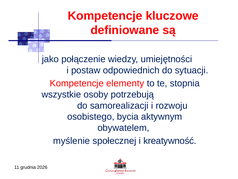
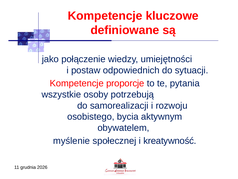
elementy: elementy -> proporcje (125, 83)
stopnia: stopnia -> pytania (185, 83)
